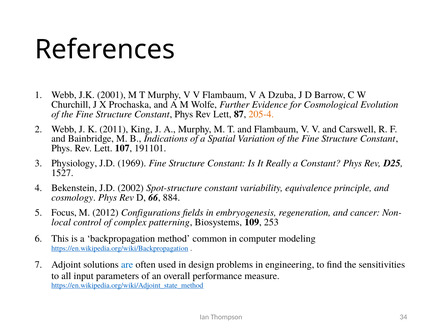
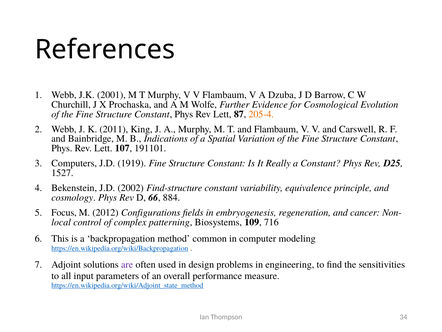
Physiology: Physiology -> Computers (74, 163)
1969: 1969 -> 1919 (132, 163)
Spot-structure: Spot-structure -> Find-structure (174, 188)
253: 253 -> 716 (271, 222)
are colour: blue -> purple (127, 264)
